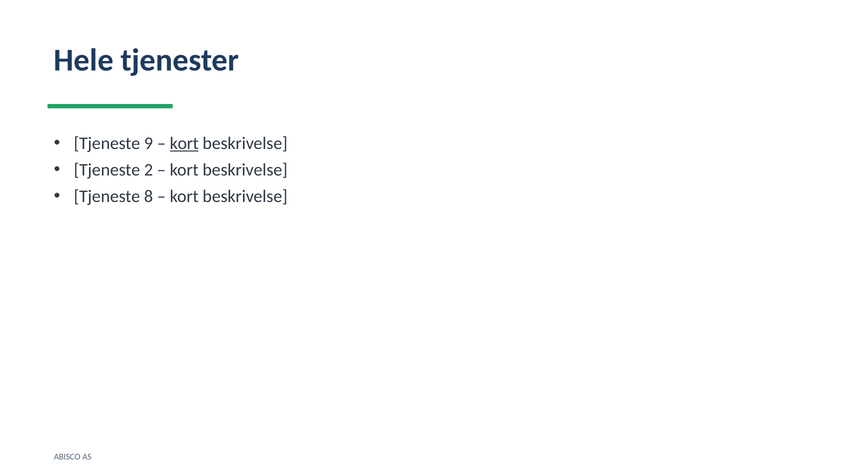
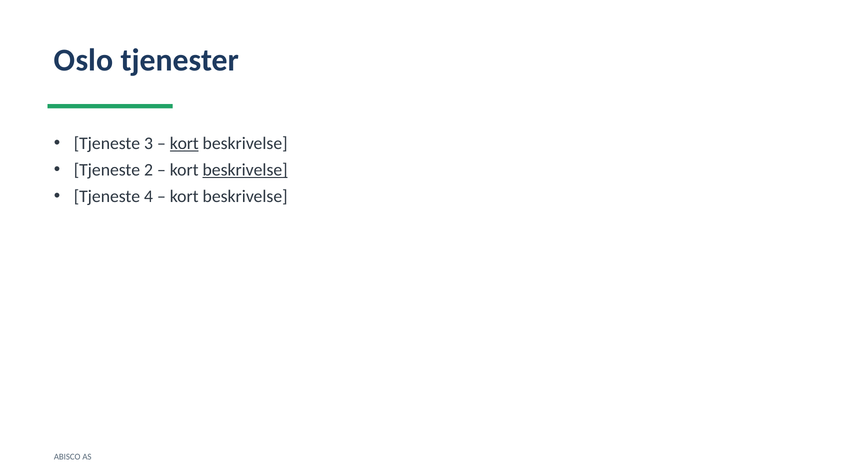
Hele: Hele -> Oslo (84, 60)
9: 9 -> 3 (148, 143)
beskrivelse underline: none -> present (245, 170)
8: 8 -> 4 (148, 196)
